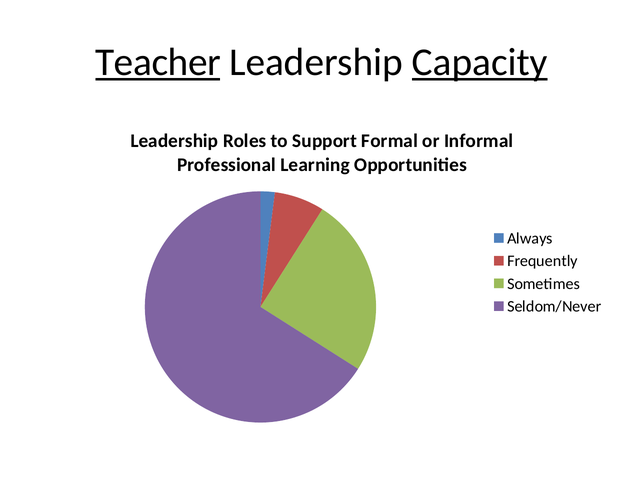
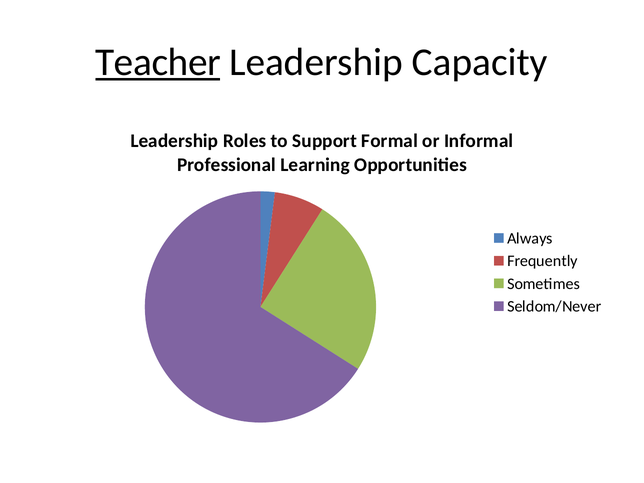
Capacity underline: present -> none (480, 62)
